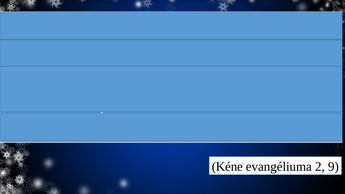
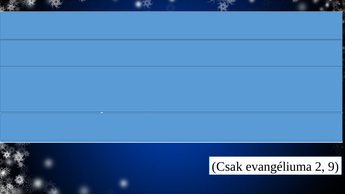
Kéne: Kéne -> Csak (227, 167)
